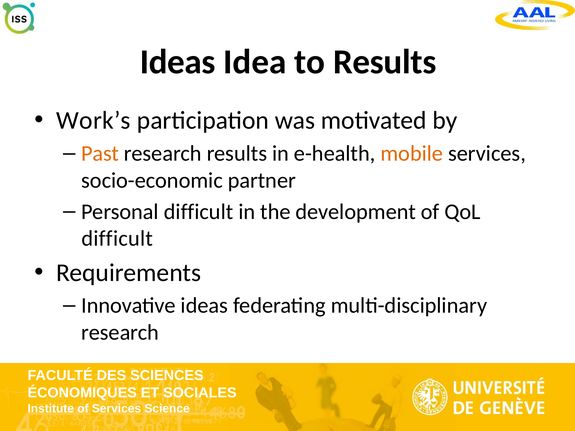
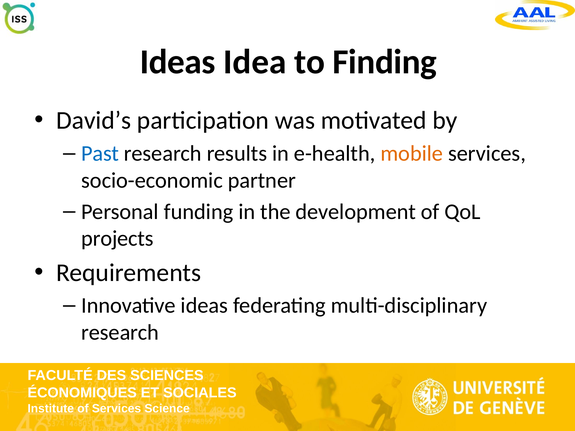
to Results: Results -> Finding (385, 62)
Work’s: Work’s -> David’s (94, 121)
Past colour: orange -> blue (100, 154)
Personal difficult: difficult -> funding (199, 212)
difficult: difficult -> projects (117, 239)
